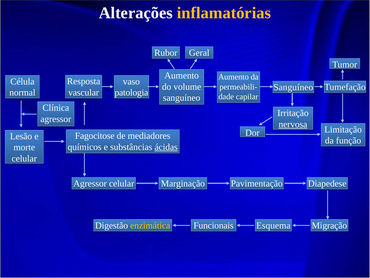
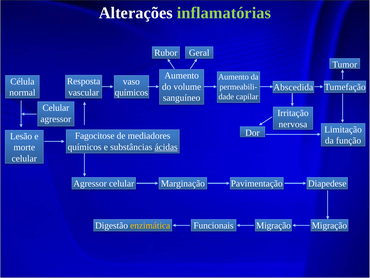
inflamatórias colour: yellow -> light green (224, 13)
Sanguíneo: Sanguíneo -> Abscedida (293, 87)
patologia: patologia -> químicos (131, 92)
Clínica: Clínica -> Celular (56, 108)
nervosa underline: present -> none (293, 124)
Esquema: Esquema -> Migração (273, 225)
